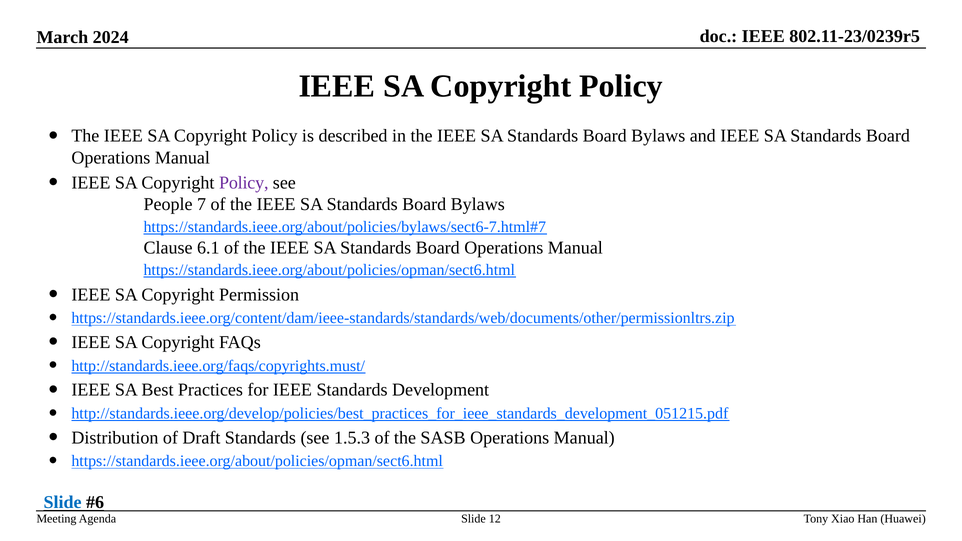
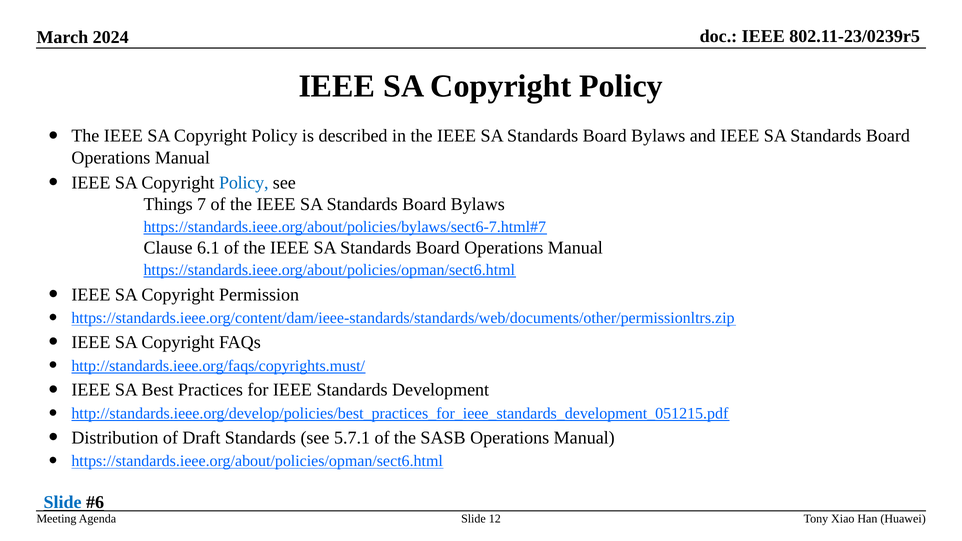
Policy colour: purple -> blue (244, 183)
People: People -> Things (168, 205)
1.5.3: 1.5.3 -> 5.7.1 (352, 438)
